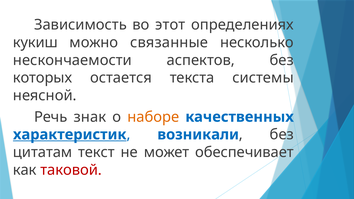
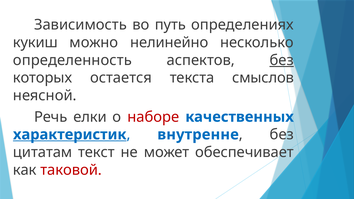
этот: этот -> путь (170, 25)
связанные: связанные -> нелинейно (169, 43)
нескончаемости: нескончаемости -> определенность (72, 60)
без underline: none -> present (282, 60)
системы: системы -> смыслов (263, 78)
знак: знак -> елки (90, 117)
наборе colour: orange -> red (153, 117)
возникали: возникали -> внутренне (198, 135)
